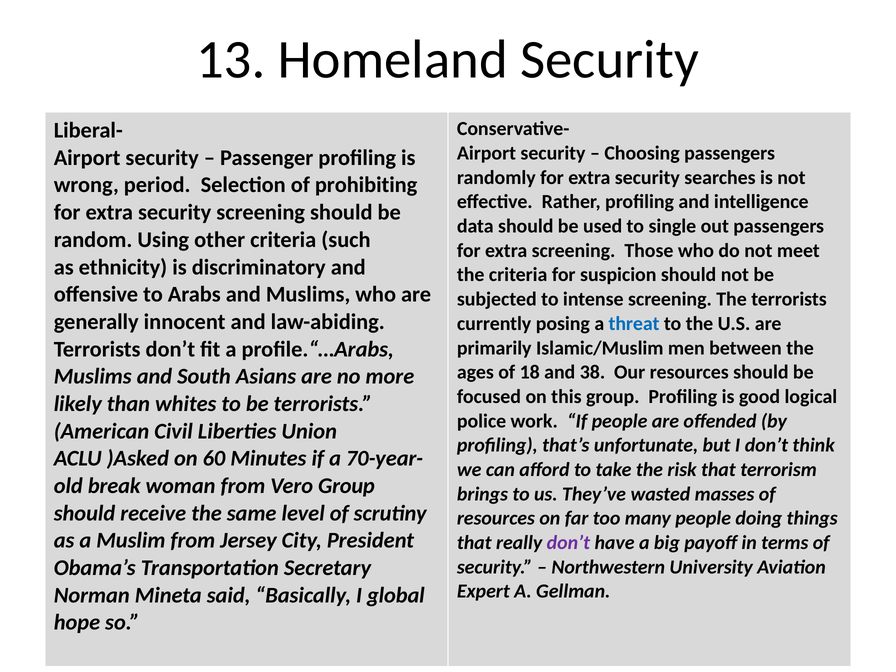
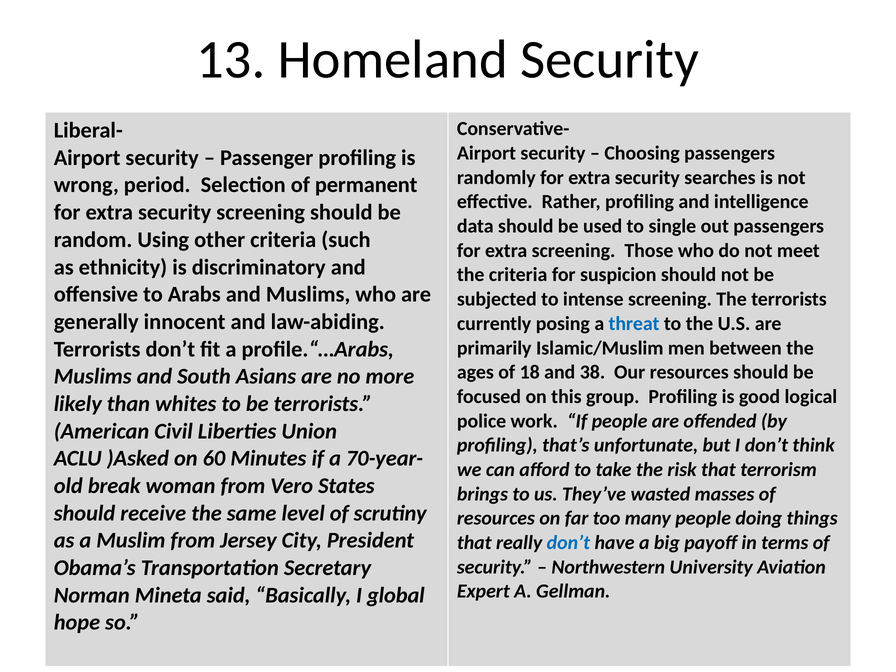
prohibiting: prohibiting -> permanent (366, 185)
Vero Group: Group -> States (346, 486)
don’t colour: purple -> blue (568, 543)
